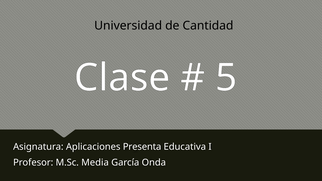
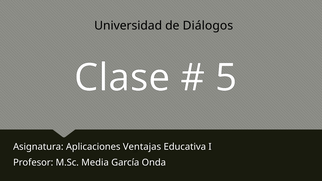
Cantidad: Cantidad -> Diálogos (208, 26)
Presenta: Presenta -> Ventajas (142, 147)
